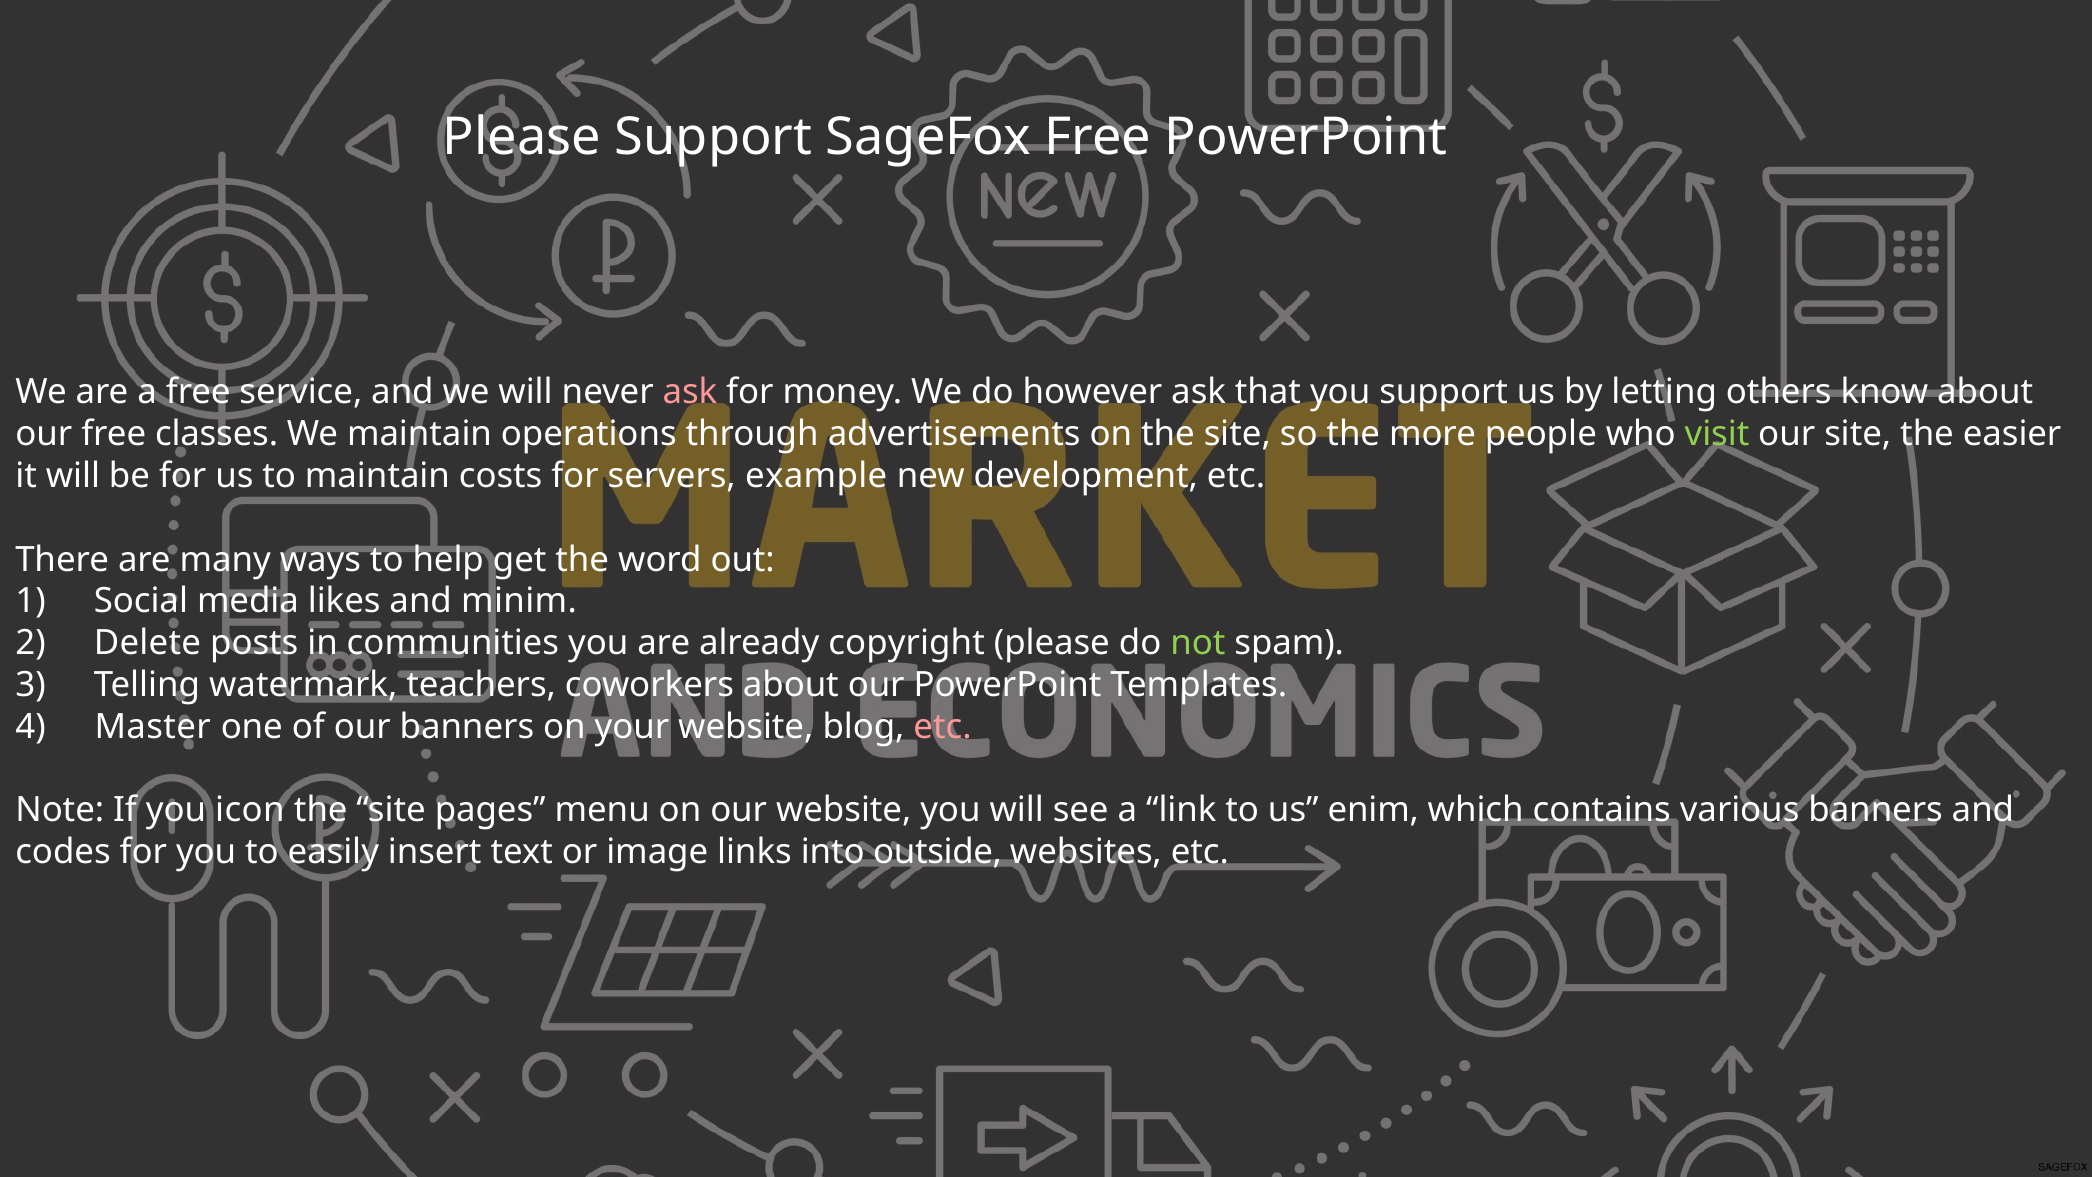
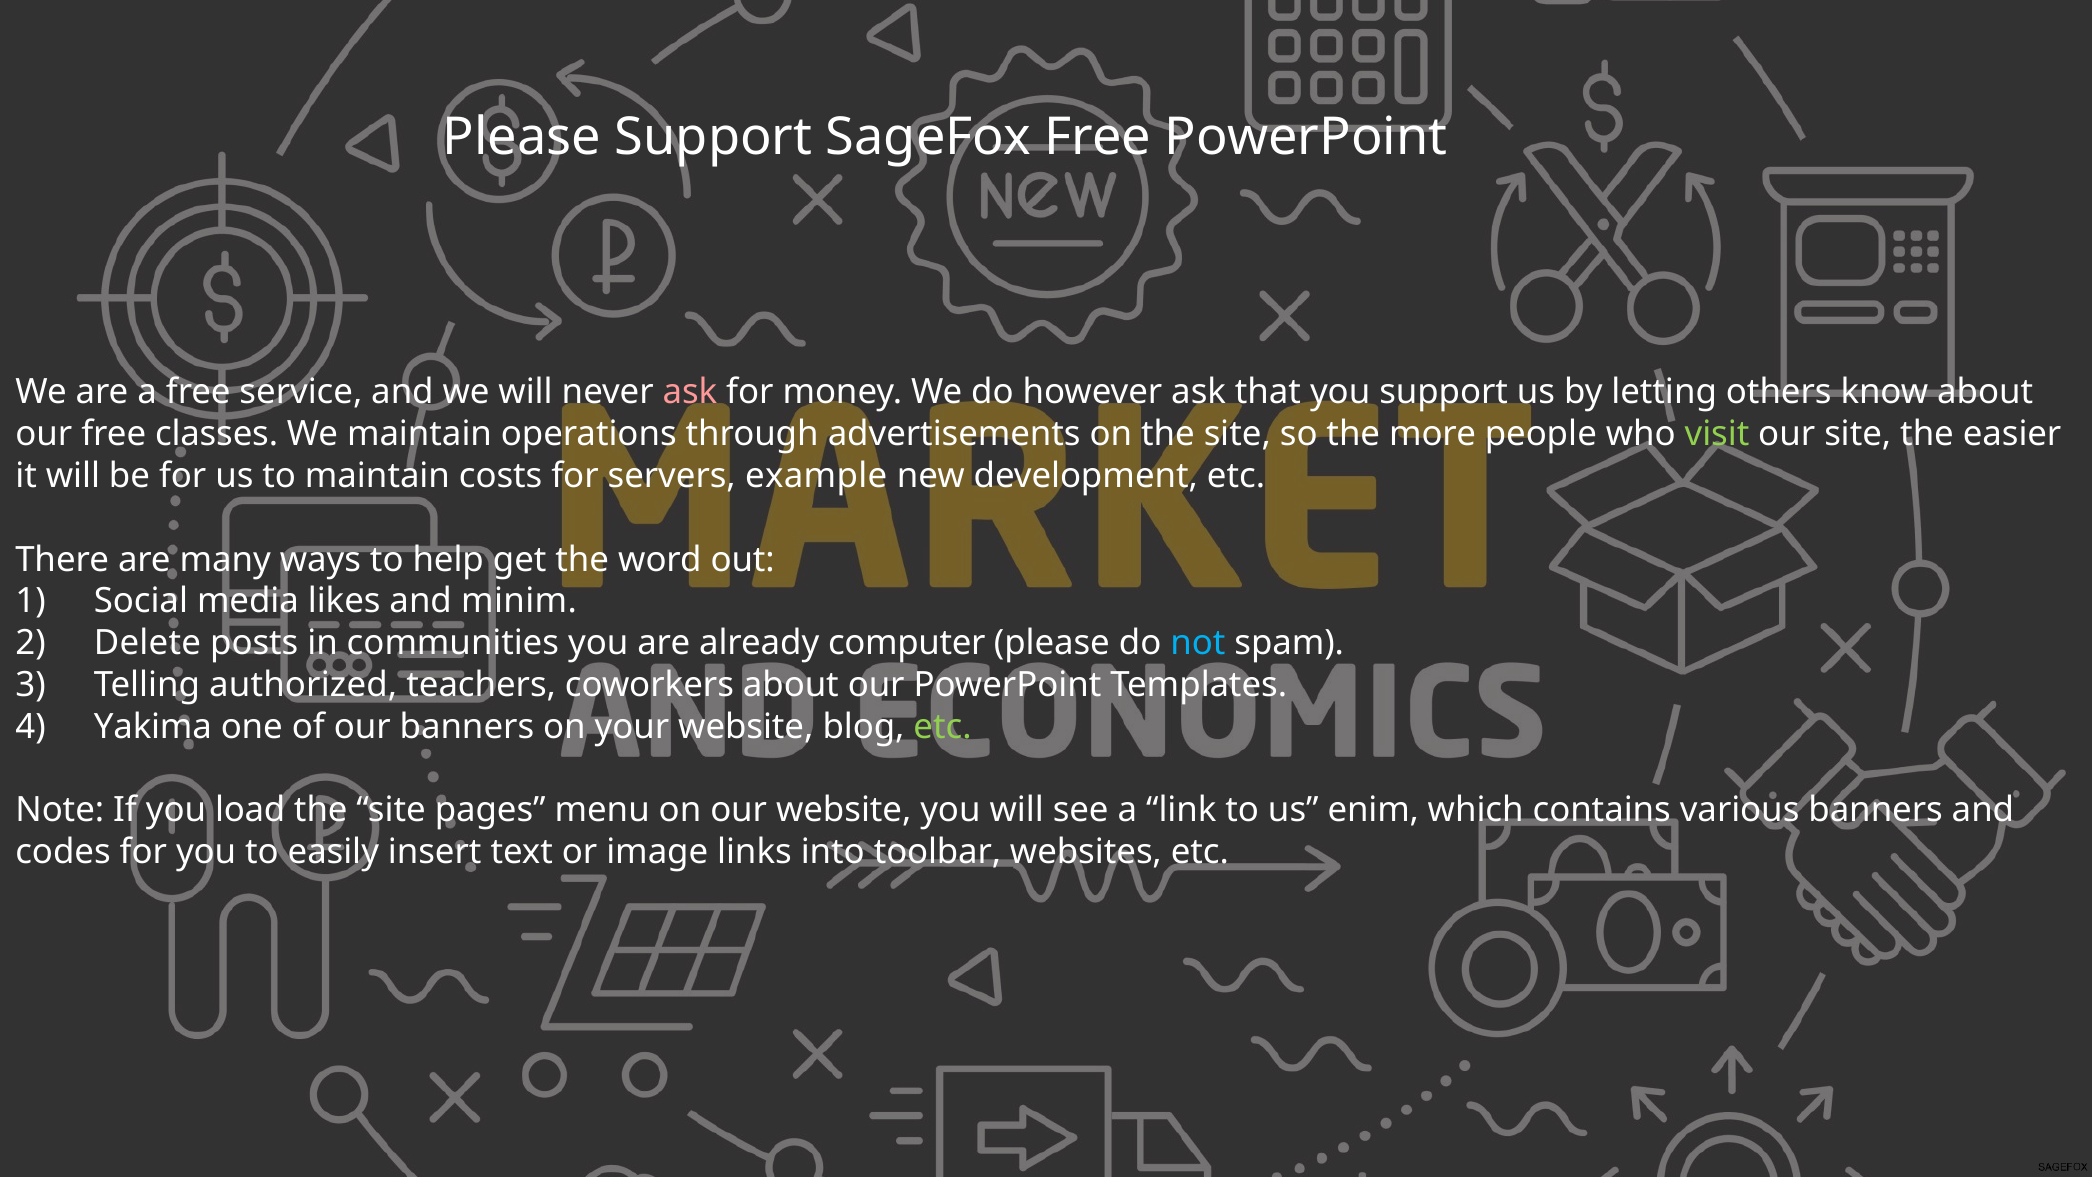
copyright: copyright -> computer (907, 643)
not colour: light green -> light blue (1198, 643)
watermark: watermark -> authorized (303, 685)
Master: Master -> Yakima (153, 727)
etc colour: pink -> light green (943, 727)
icon: icon -> load (250, 810)
outside: outside -> toolbar (937, 852)
